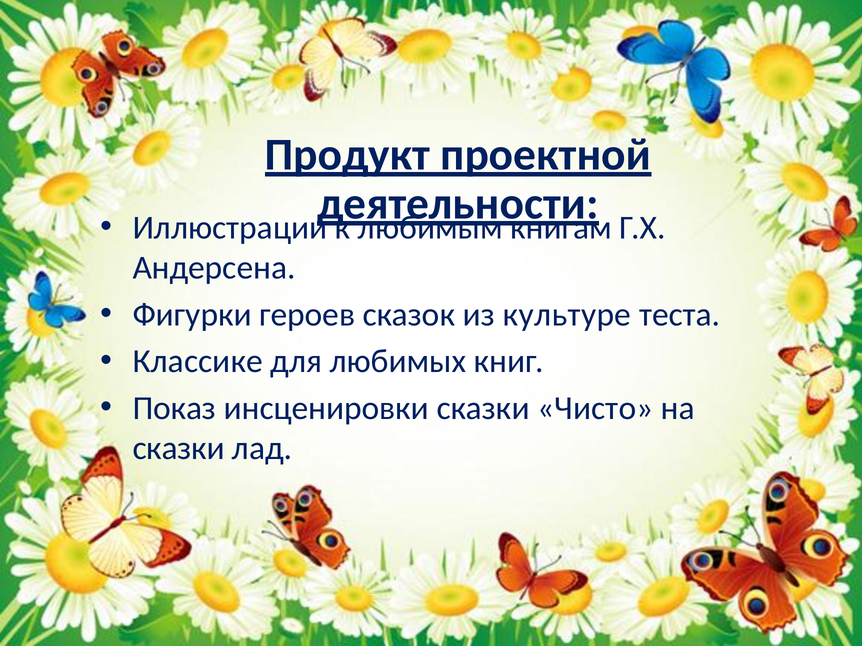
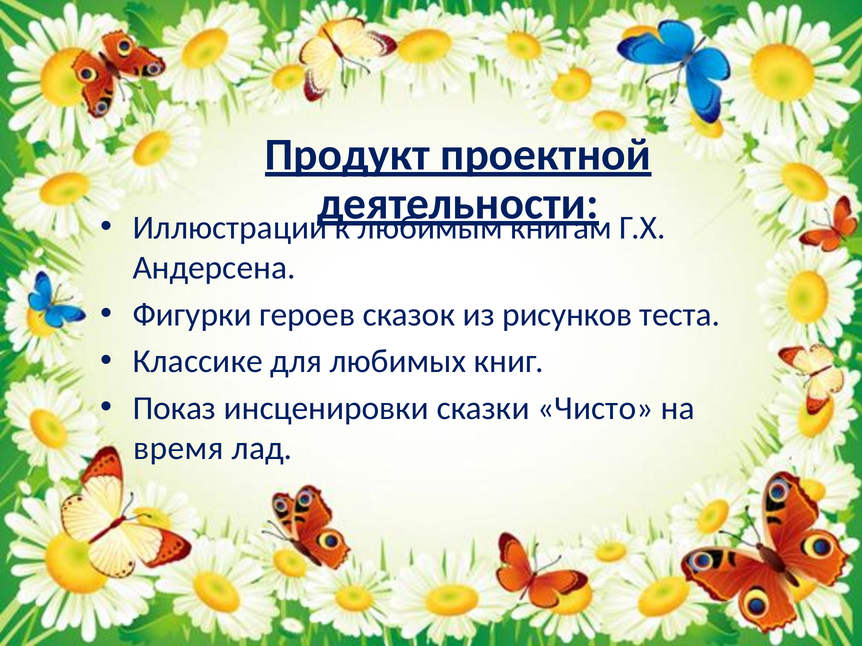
культуре: культуре -> рисунков (567, 315)
сказки: сказки -> время (178, 449)
